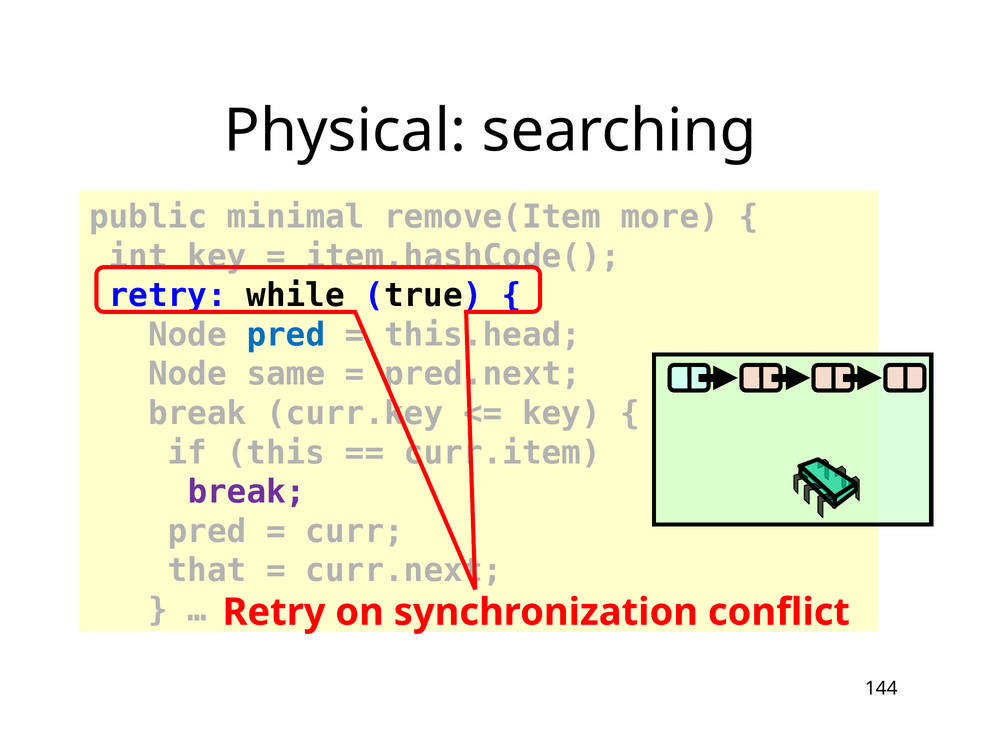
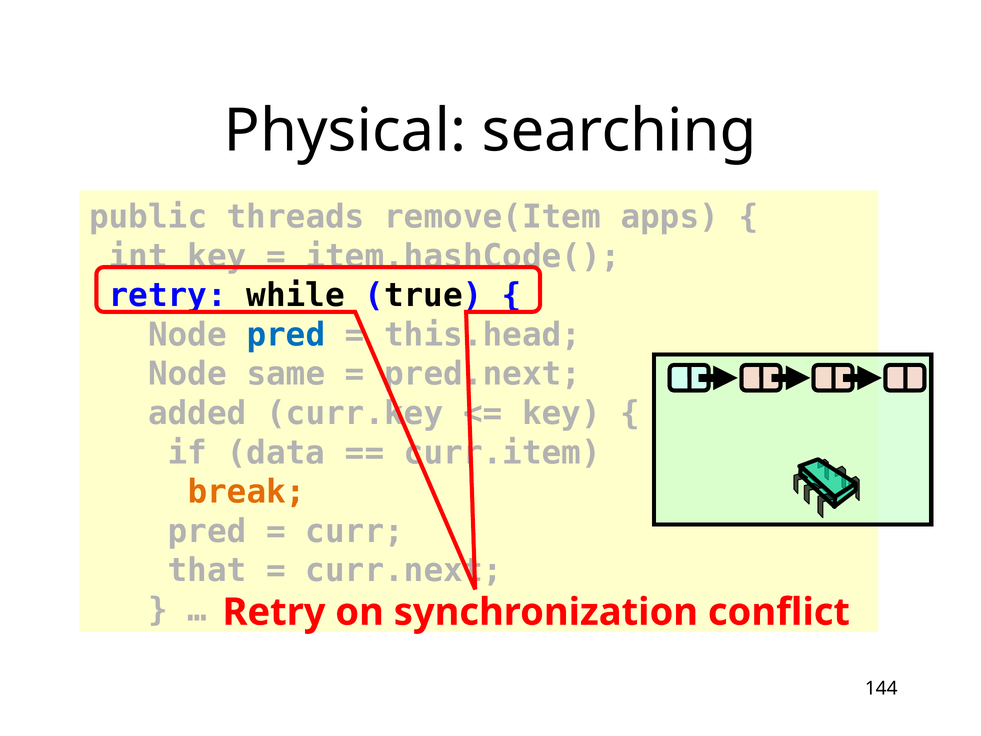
minimal: minimal -> threads (296, 217)
more: more -> apps (670, 217)
break: break -> added (197, 413)
this: this -> data (276, 453)
break colour: purple -> orange (247, 492)
